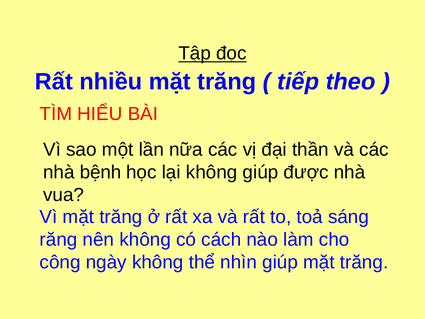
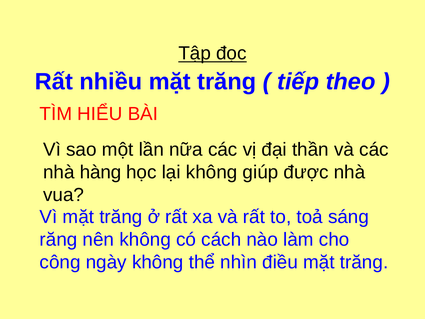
bệnh: bệnh -> hàng (100, 172)
nhìn giúp: giúp -> điều (280, 262)
